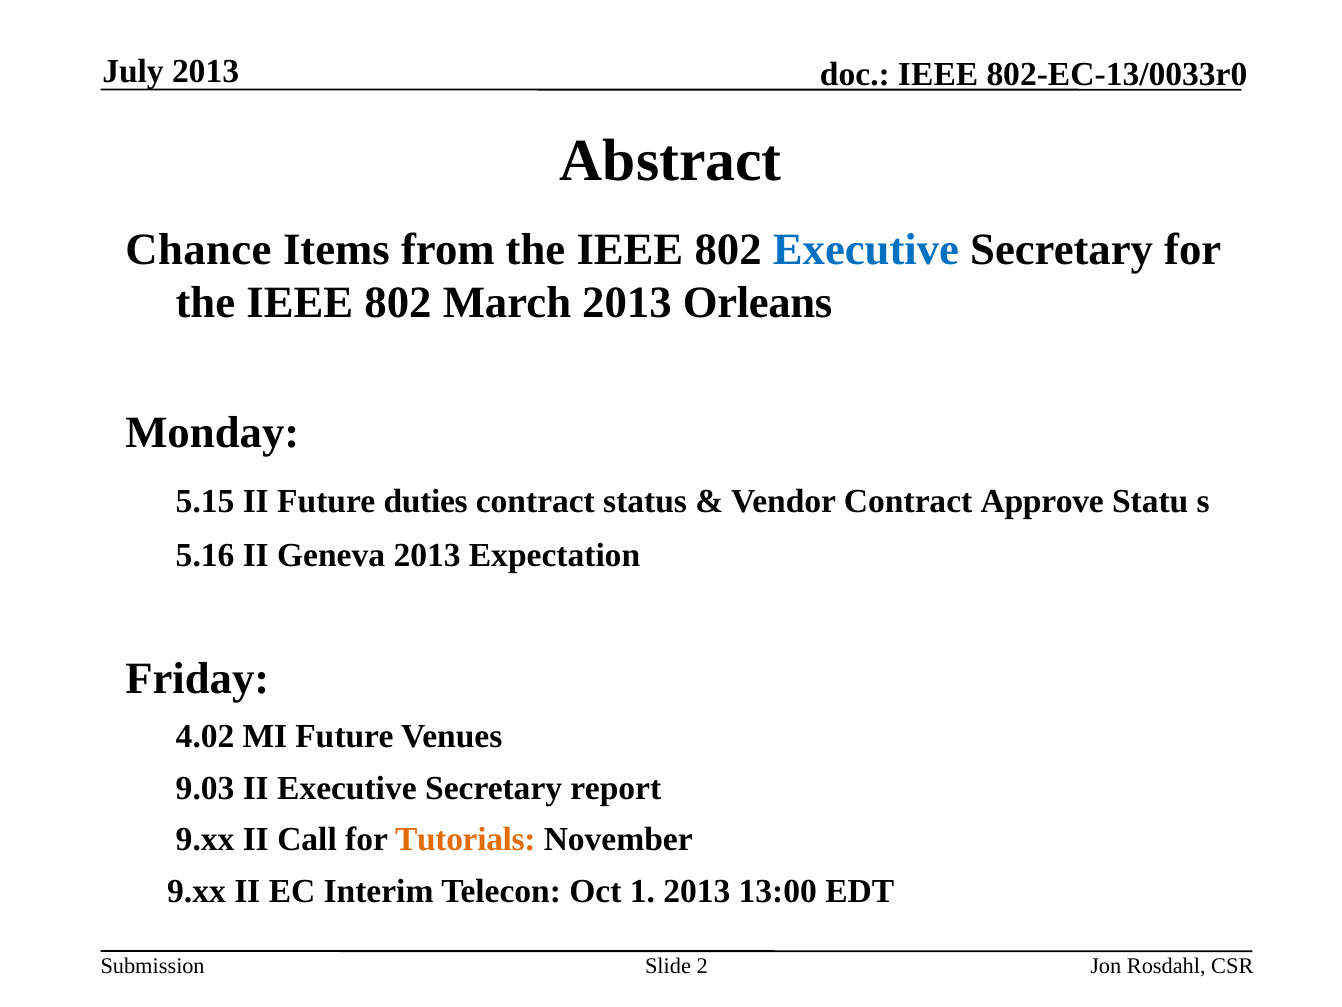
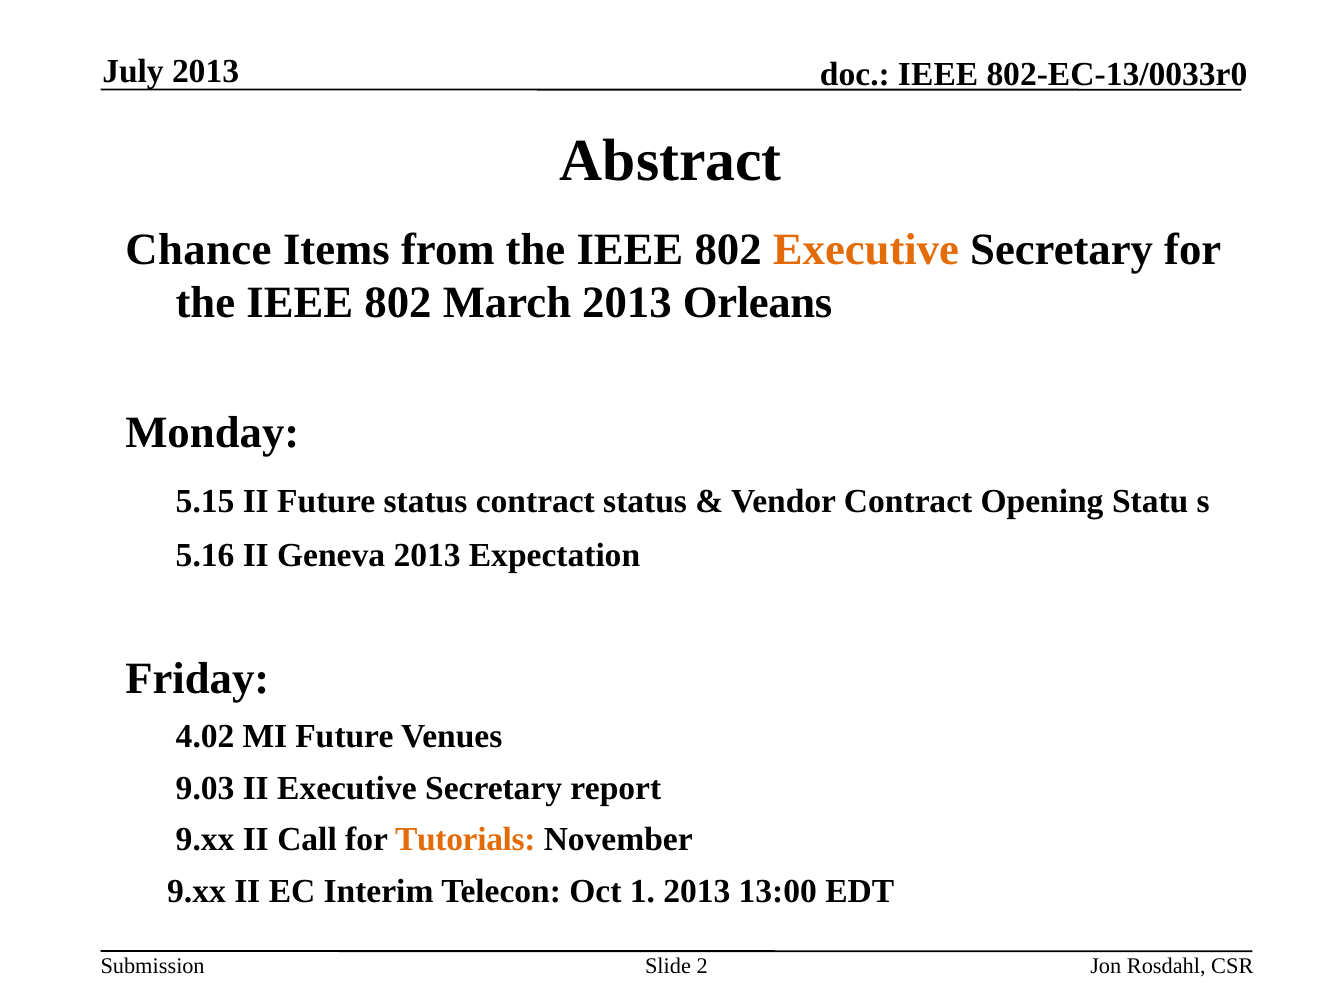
Executive colour: blue -> orange (866, 249)
Future duties: duties -> status (426, 501)
Approve: Approve -> Opening (1042, 501)
